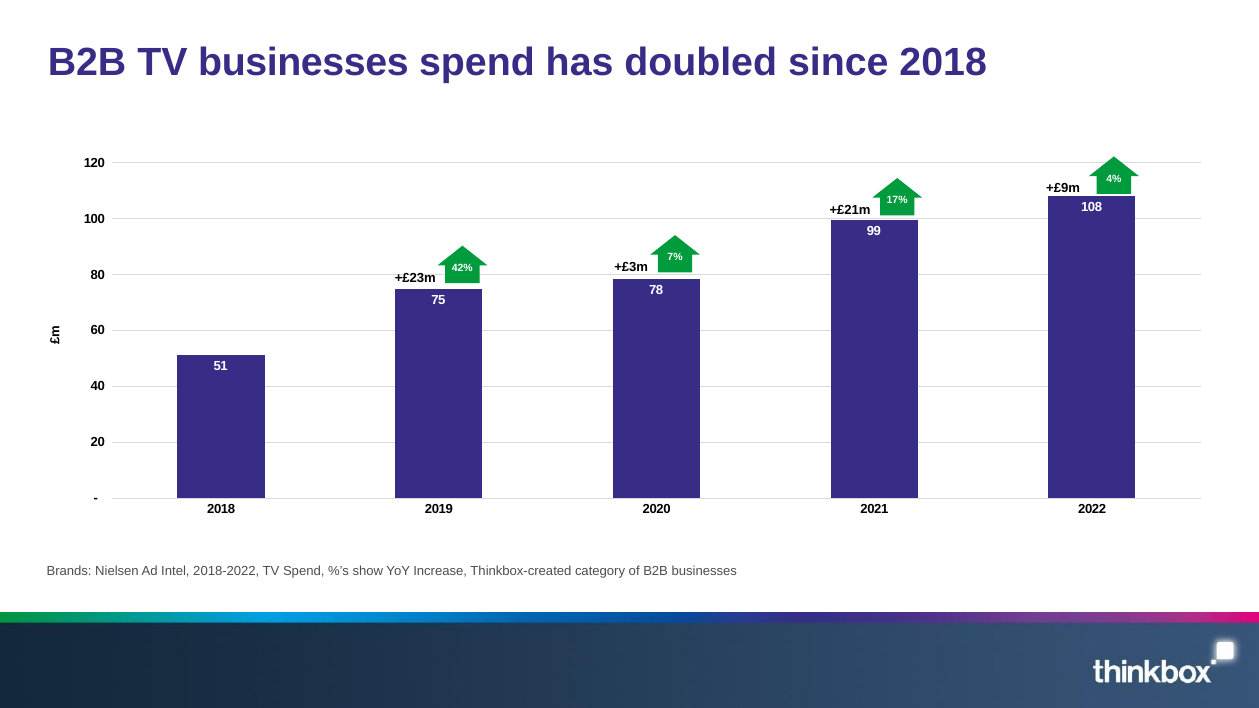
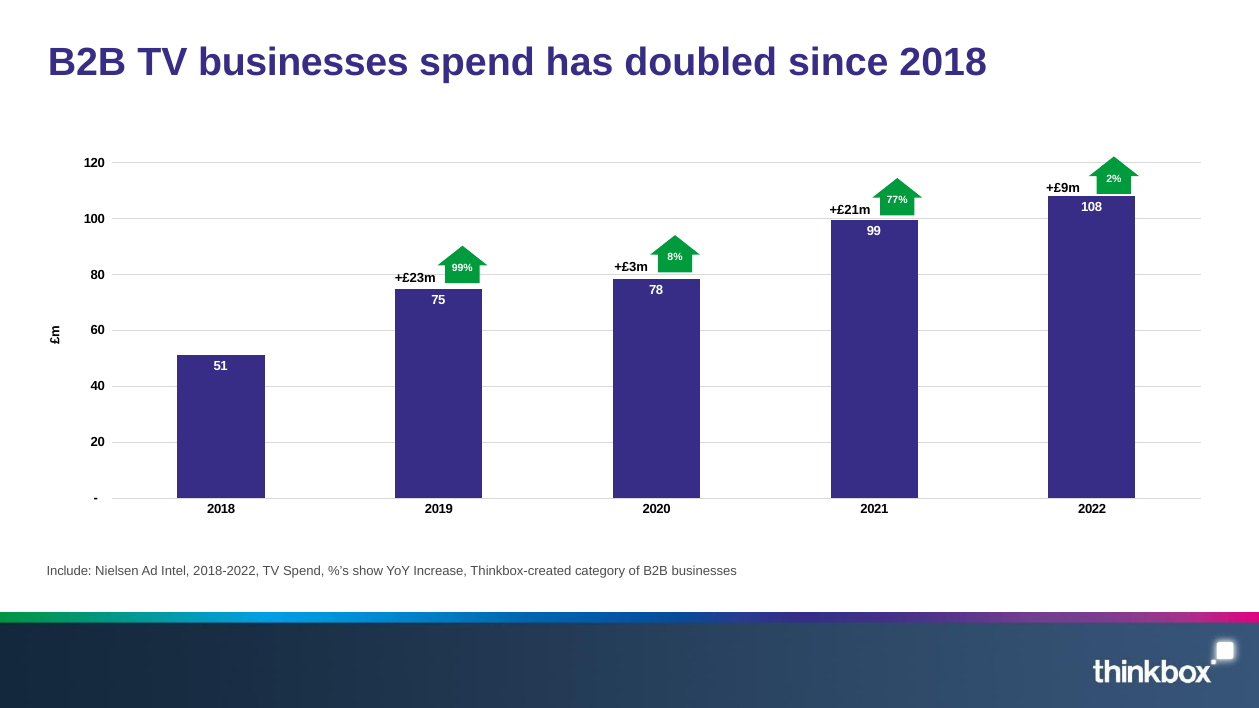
4%: 4% -> 2% (1114, 179)
17%: 17% -> 77% (897, 200)
7%: 7% -> 8% (675, 257)
42%: 42% -> 99% (462, 268)
Brands: Brands -> Include (69, 571)
